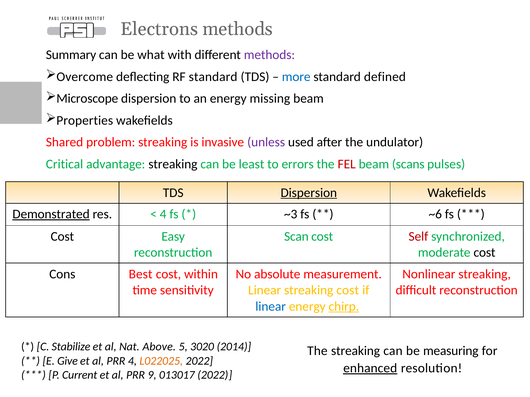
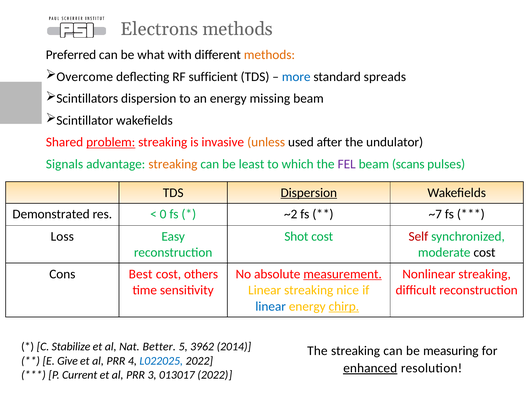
Summary: Summary -> Preferred (71, 55)
methods colour: purple -> orange (269, 55)
RF standard: standard -> sufficient (213, 77)
defined: defined -> spreads (385, 77)
Microscope: Microscope -> Scintillators (87, 99)
Properties: Properties -> Scintillator (85, 121)
problem underline: none -> present (111, 142)
unless colour: purple -> orange (266, 142)
Critical: Critical -> Signals (65, 164)
streaking colour: black -> orange (173, 164)
errors: errors -> which (298, 164)
FEL colour: red -> purple (347, 164)
Demonstrated underline: present -> none (51, 214)
4: 4 -> 0 (163, 214)
~3: ~3 -> ~2 (291, 214)
~6: ~6 -> ~7 (435, 214)
Cost: Cost -> Loss (62, 237)
Scan: Scan -> Shot (296, 237)
within: within -> others (201, 274)
measurement underline: none -> present (343, 274)
streaking cost: cost -> nice (348, 291)
Above: Above -> Better (159, 347)
3020: 3020 -> 3962 (202, 347)
L022025 colour: orange -> blue (161, 361)
9: 9 -> 3 (152, 375)
